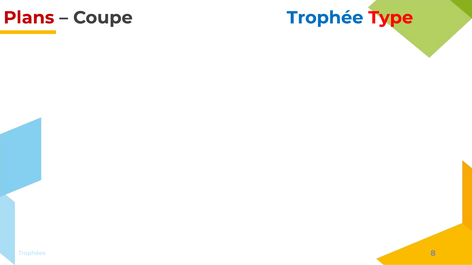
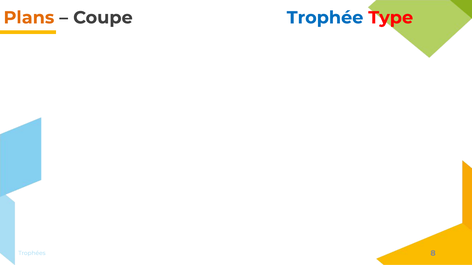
Plans colour: red -> orange (29, 18)
